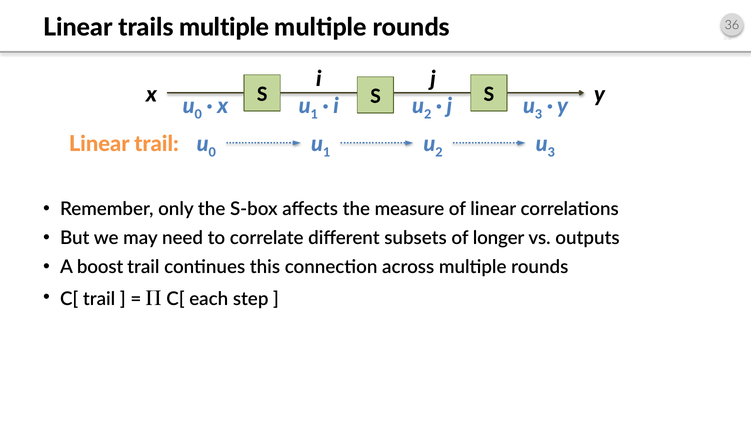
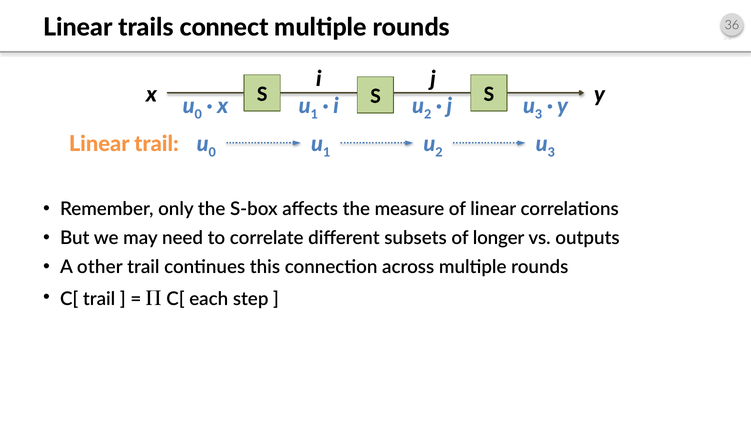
trails multiple: multiple -> connect (224, 28)
boost: boost -> other (100, 267)
